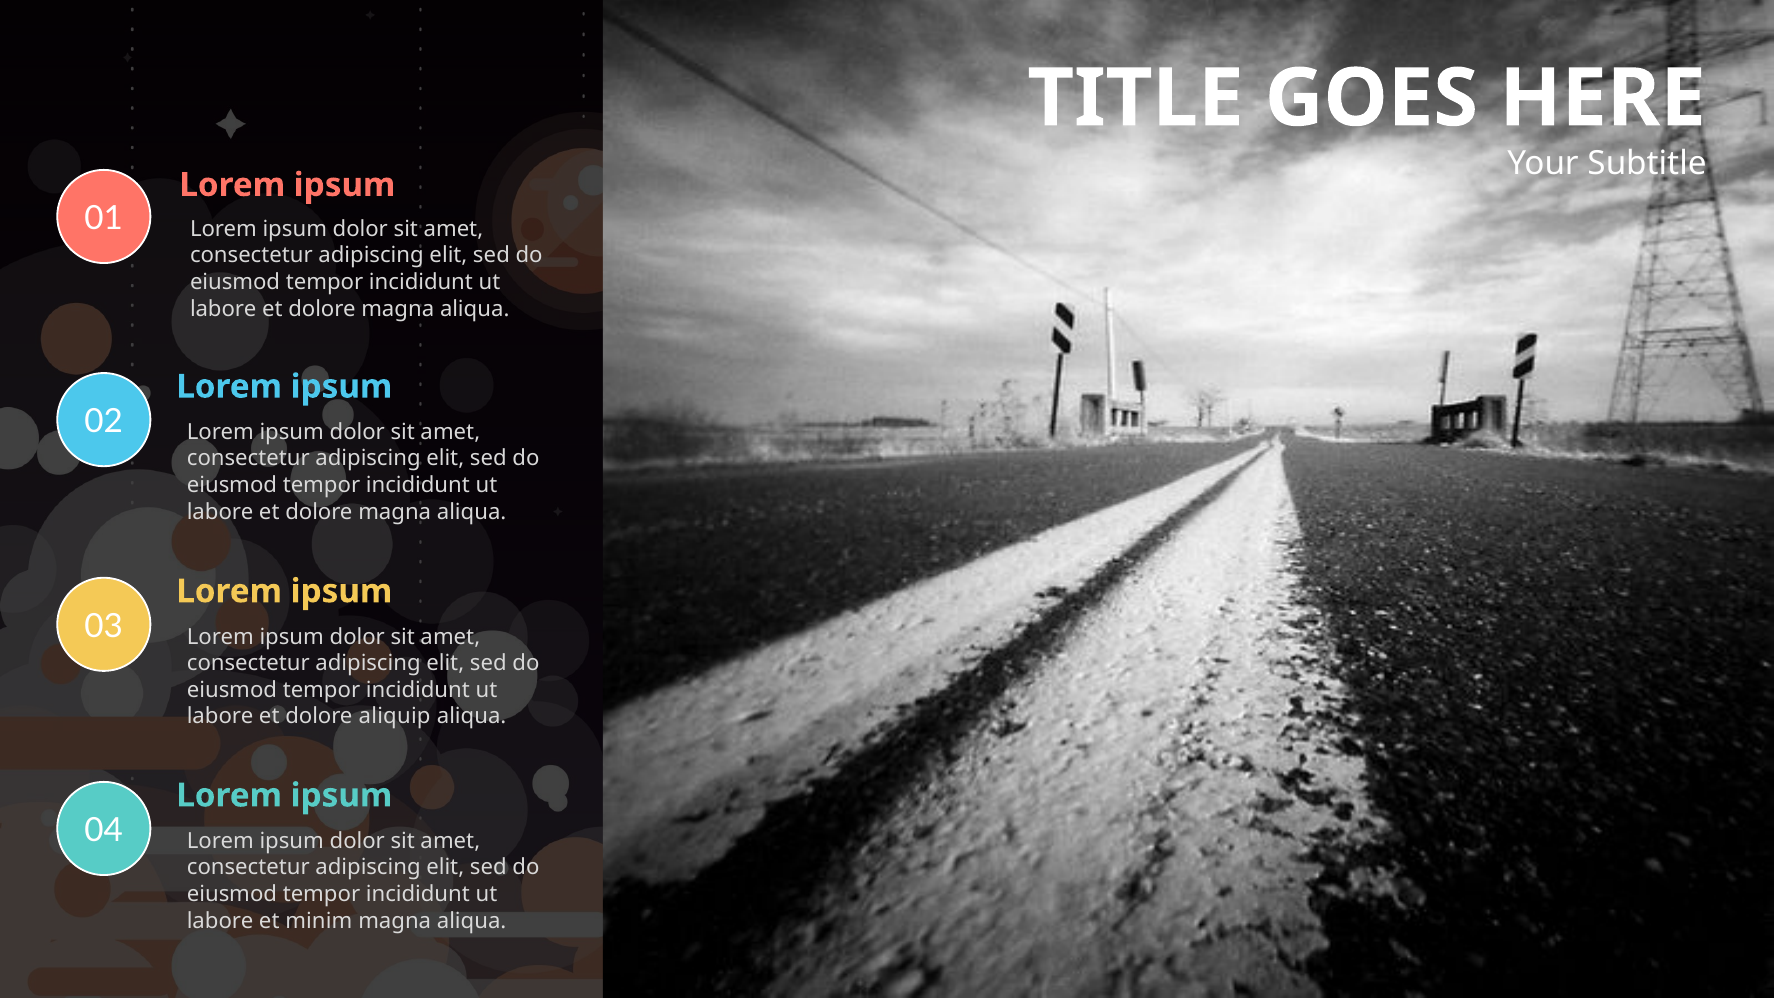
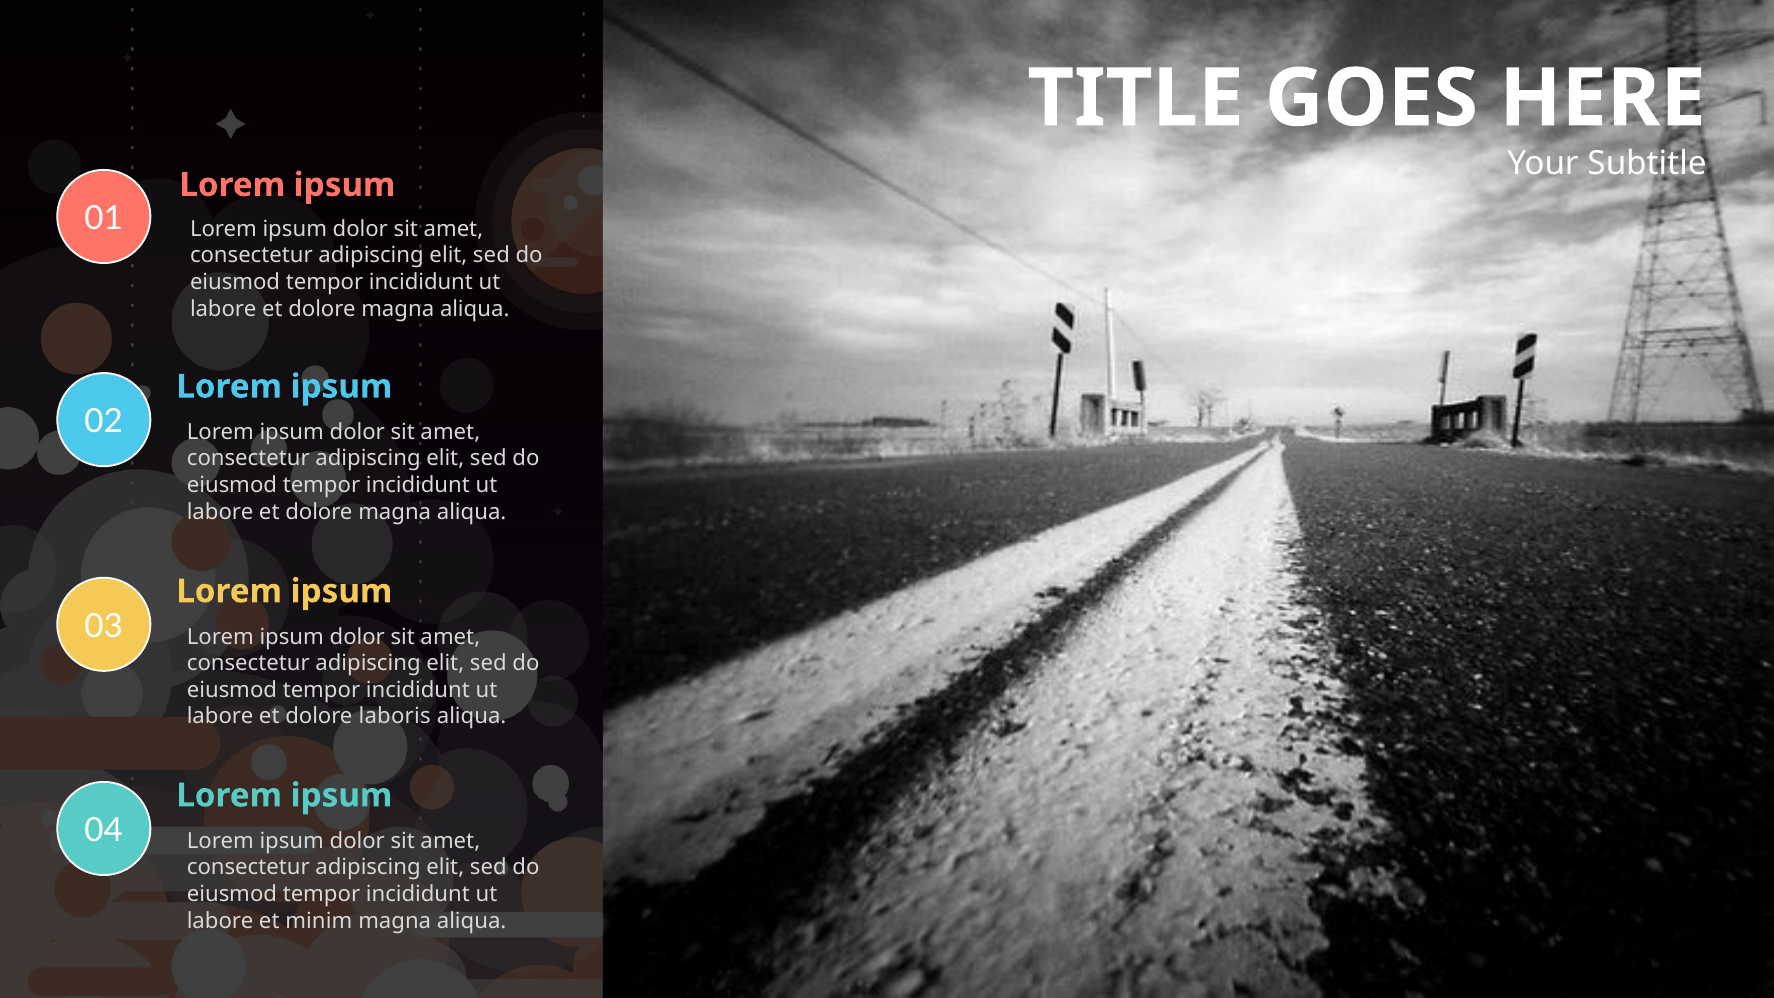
aliquip: aliquip -> laboris (395, 716)
